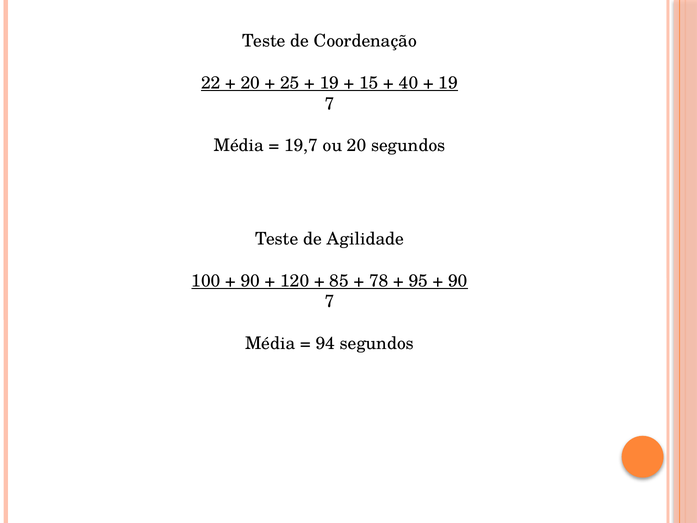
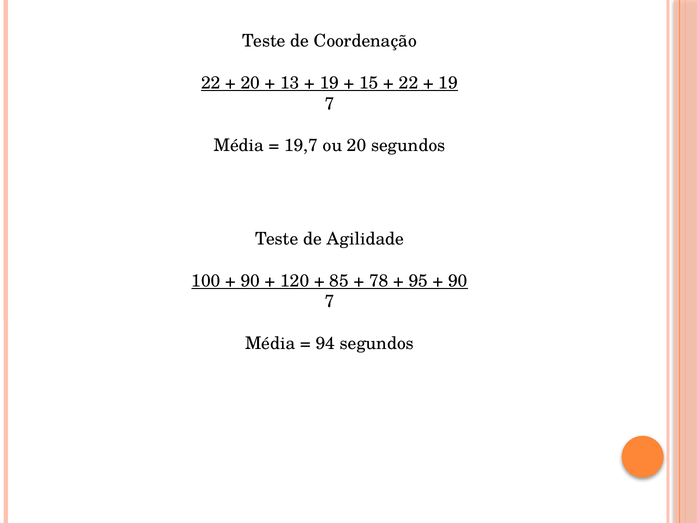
25: 25 -> 13 (290, 83)
40: 40 -> 22 (409, 83)
